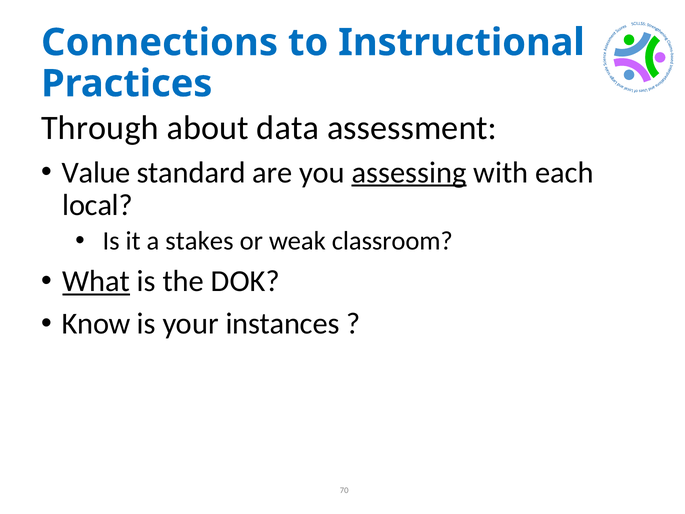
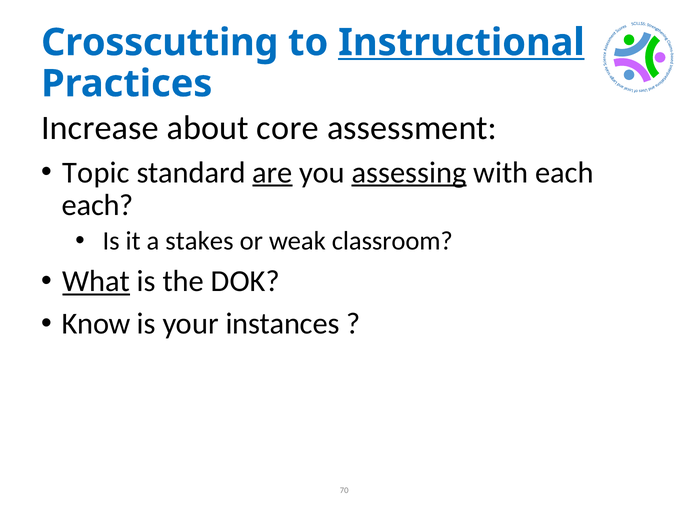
Connections: Connections -> Crosscutting (160, 43)
Instructional underline: none -> present (461, 43)
Through: Through -> Increase (100, 128)
data: data -> core (288, 128)
Value: Value -> Topic (96, 172)
are underline: none -> present (273, 172)
local: local -> each (98, 205)
